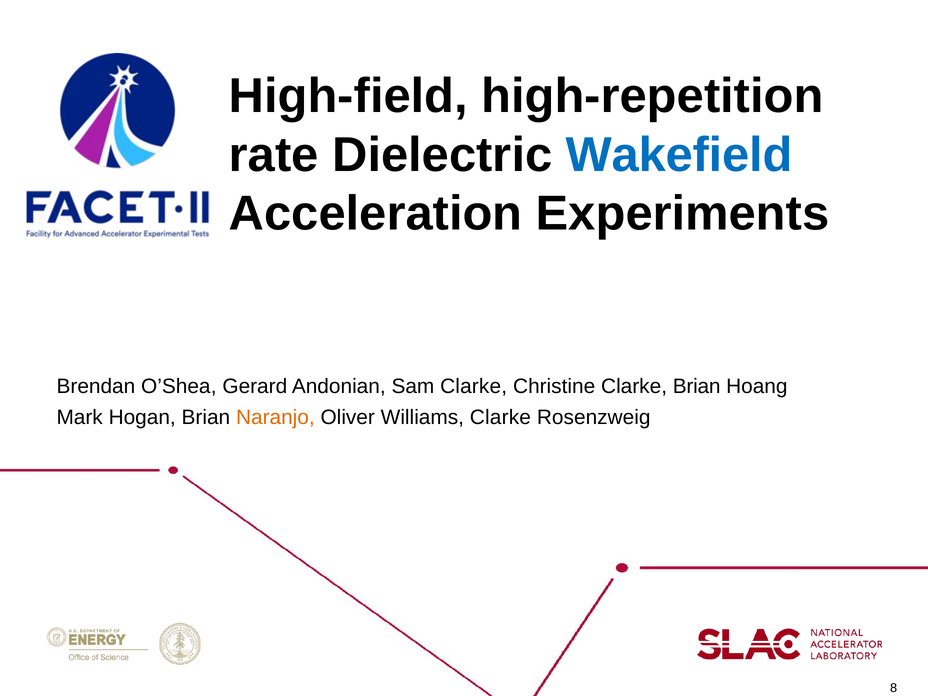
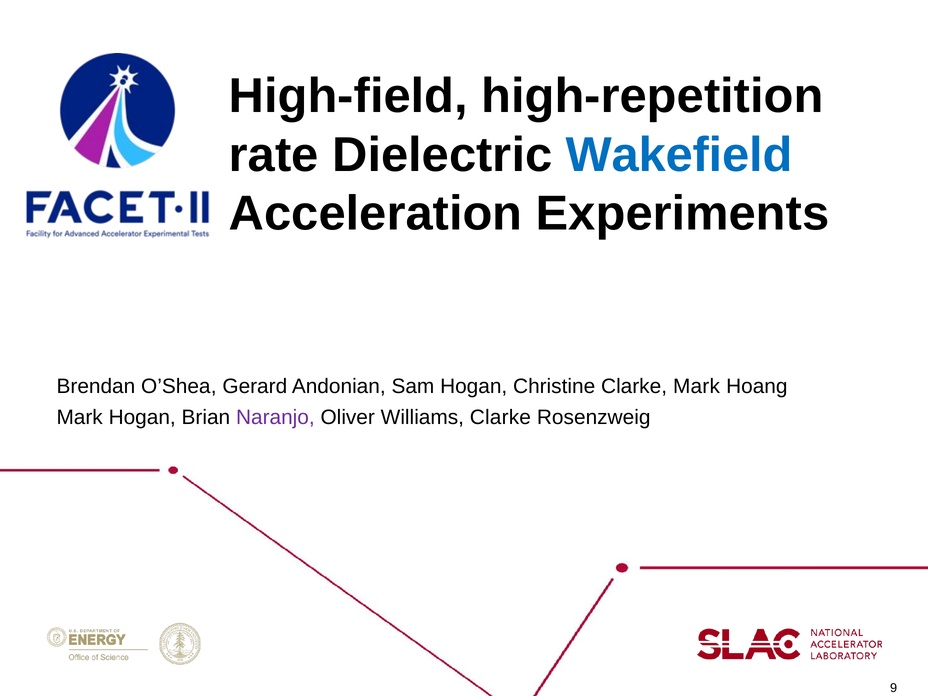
Sam Clarke: Clarke -> Hogan (474, 387)
Clarke Brian: Brian -> Mark (696, 387)
Naranjo colour: orange -> purple (275, 418)
8: 8 -> 9 (894, 688)
